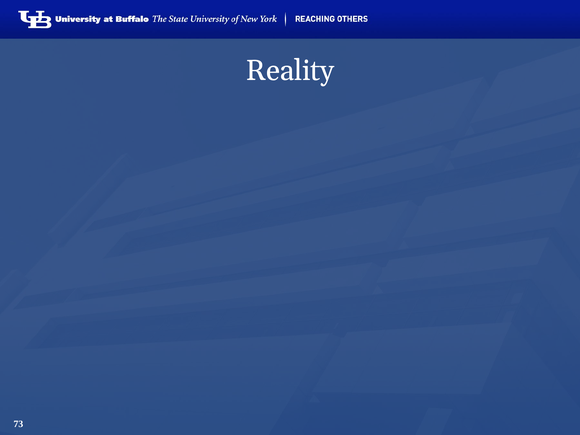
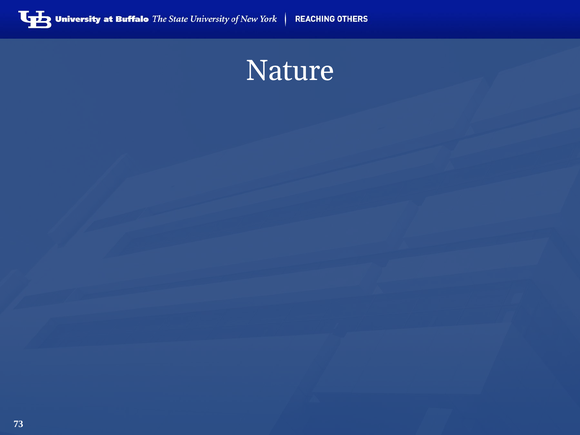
Reality: Reality -> Nature (290, 71)
